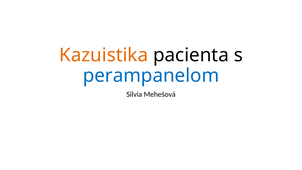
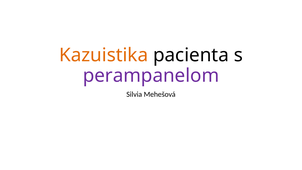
perampanelom colour: blue -> purple (151, 75)
